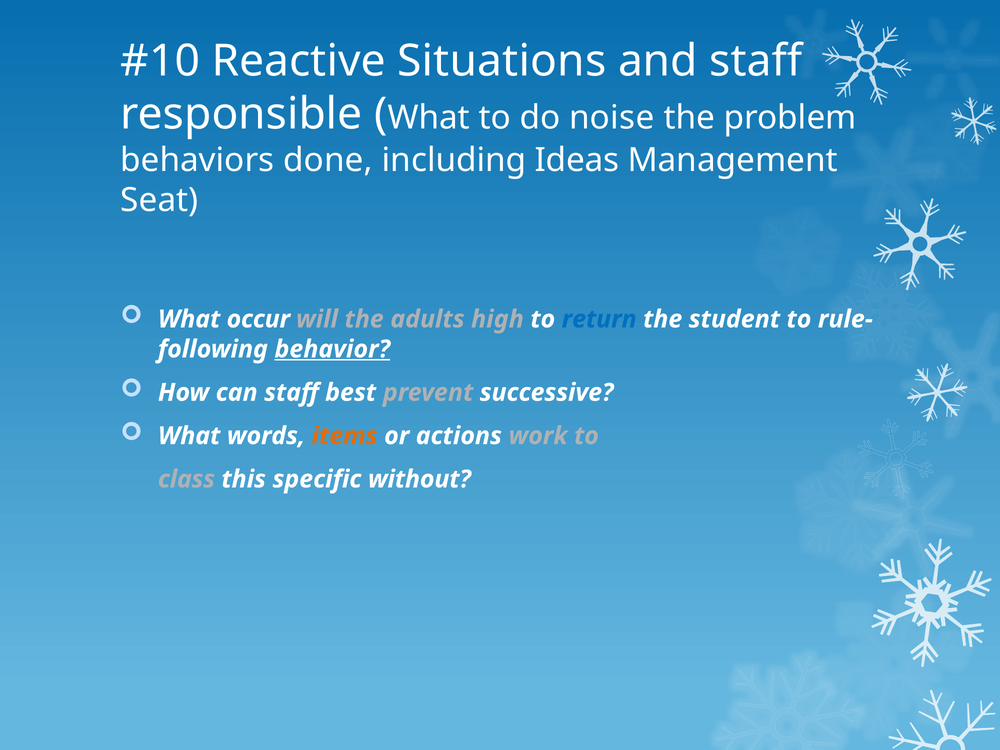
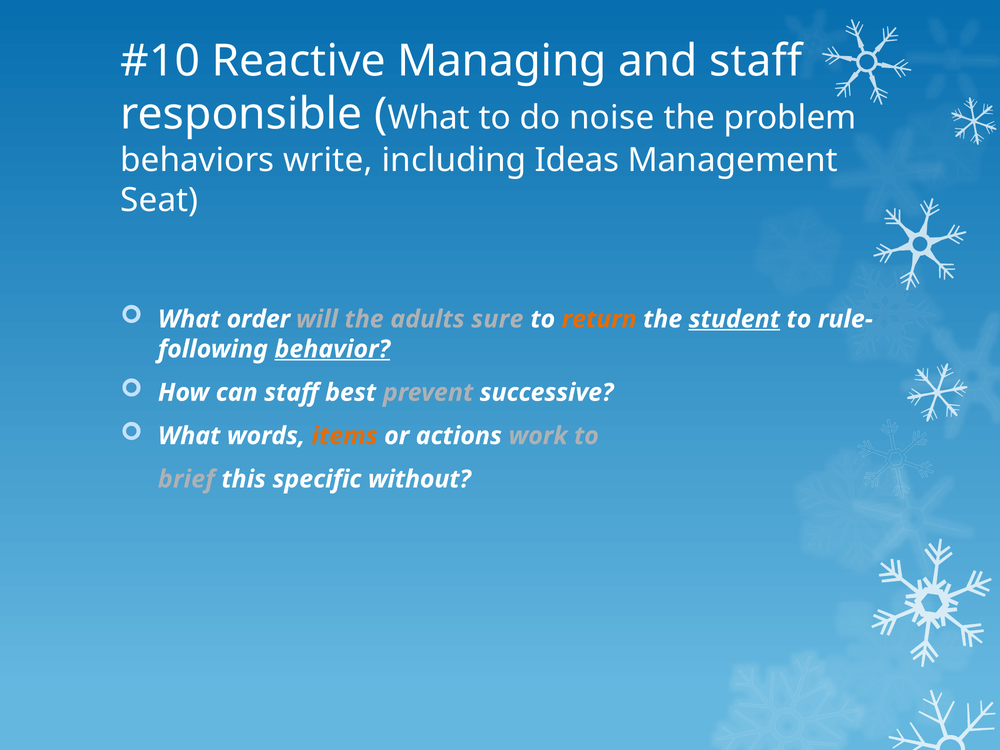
Situations: Situations -> Managing (502, 61)
done: done -> write (328, 160)
occur: occur -> order (258, 319)
high: high -> sure (497, 319)
return colour: blue -> orange (599, 319)
student underline: none -> present (734, 319)
class: class -> brief (186, 479)
